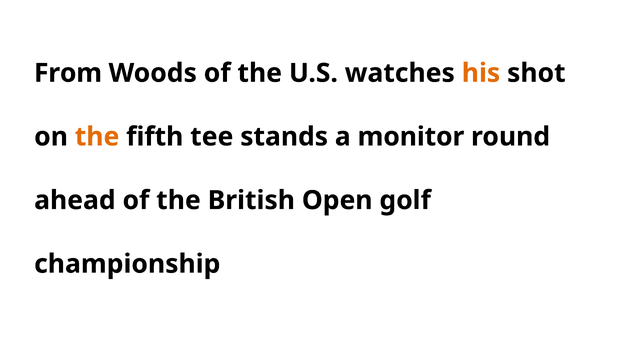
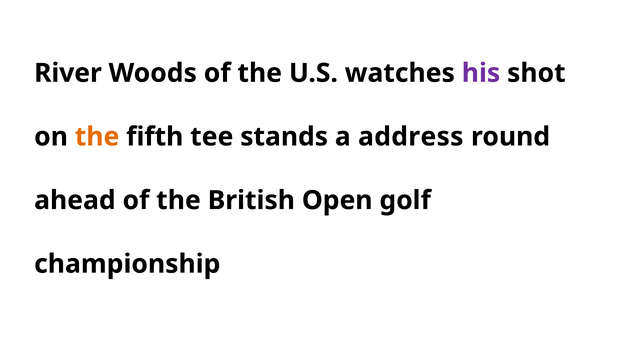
From: From -> River (68, 73)
his colour: orange -> purple (481, 73)
monitor: monitor -> address (411, 137)
